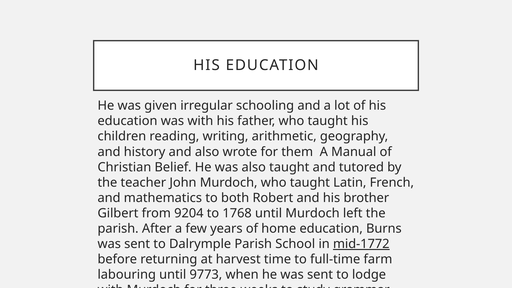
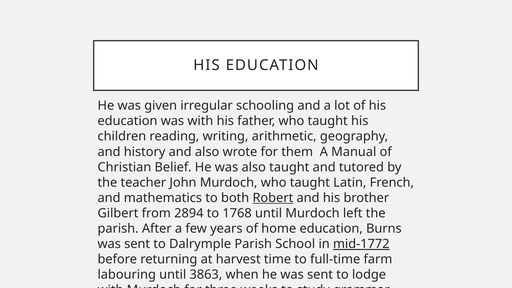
Robert underline: none -> present (273, 198)
9204: 9204 -> 2894 (189, 213)
9773: 9773 -> 3863 (206, 275)
